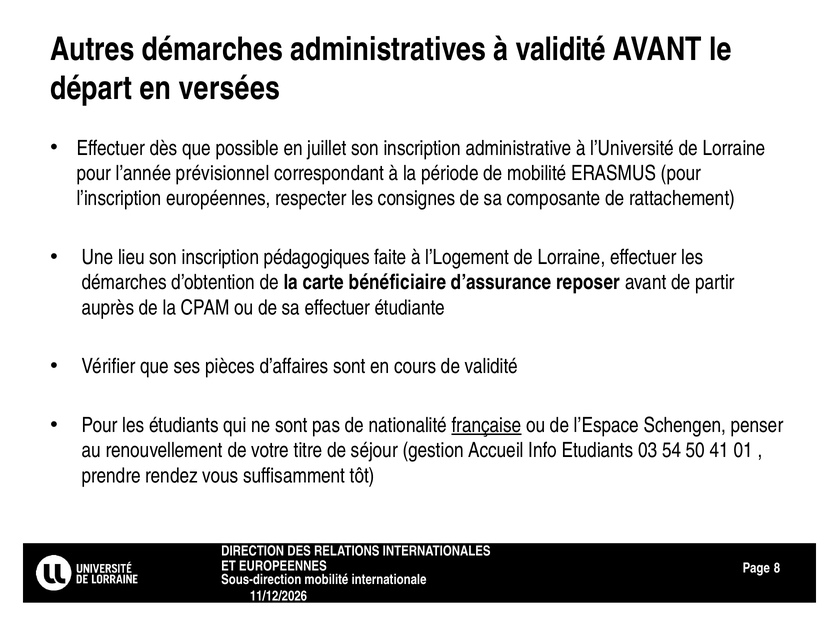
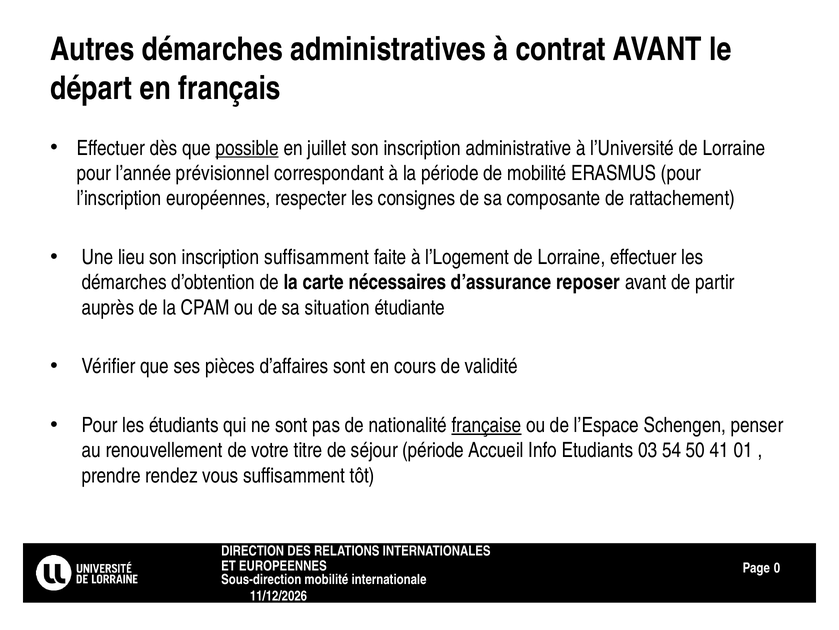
à validité: validité -> contrat (561, 49)
versées: versées -> français (230, 88)
possible underline: none -> present (247, 148)
inscription pédagogiques: pédagogiques -> suffisamment (317, 257)
bénéficiaire: bénéficiaire -> nécessaires (398, 282)
sa effectuer: effectuer -> situation (337, 307)
séjour gestion: gestion -> période (433, 450)
8: 8 -> 0 (777, 568)
